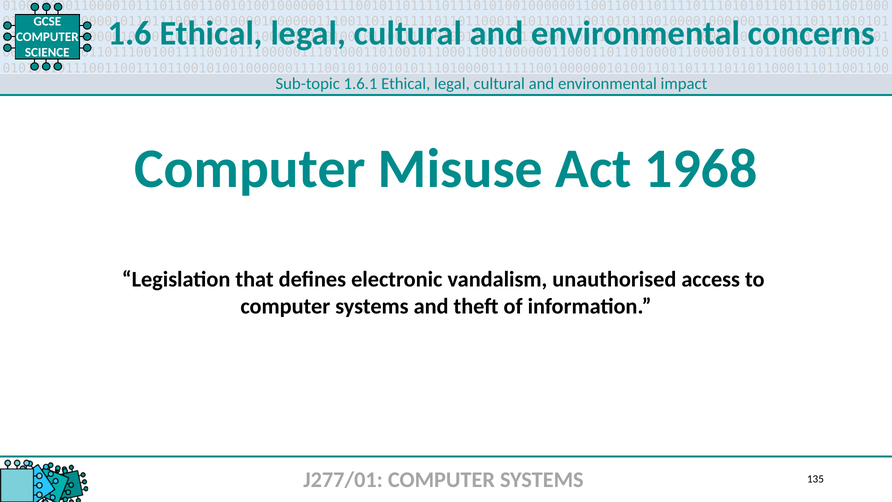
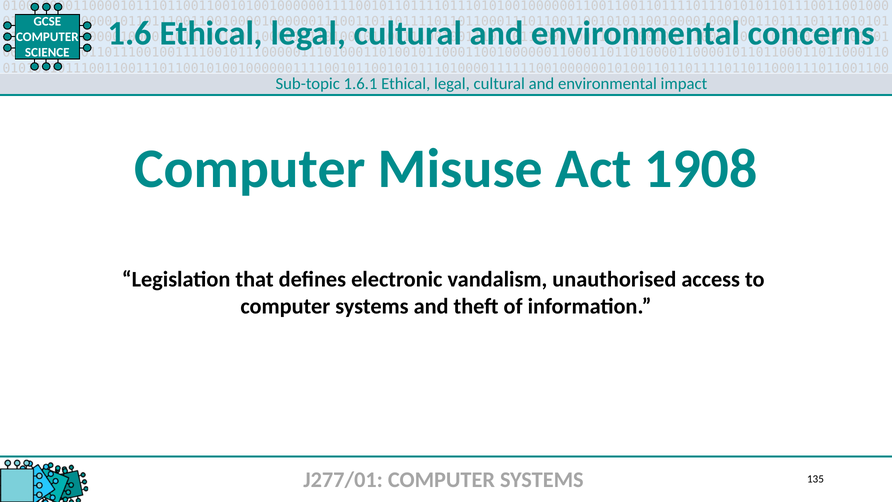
1968: 1968 -> 1908 (701, 169)
